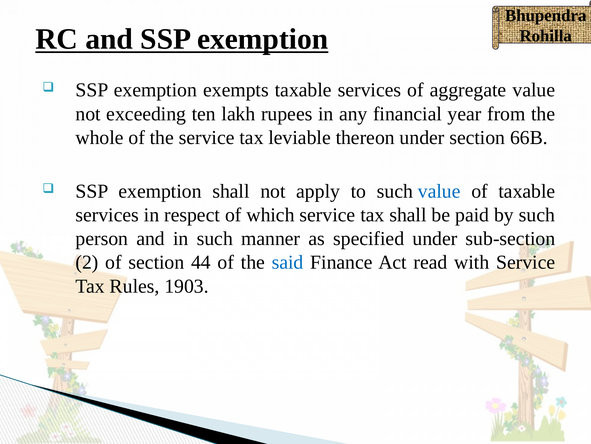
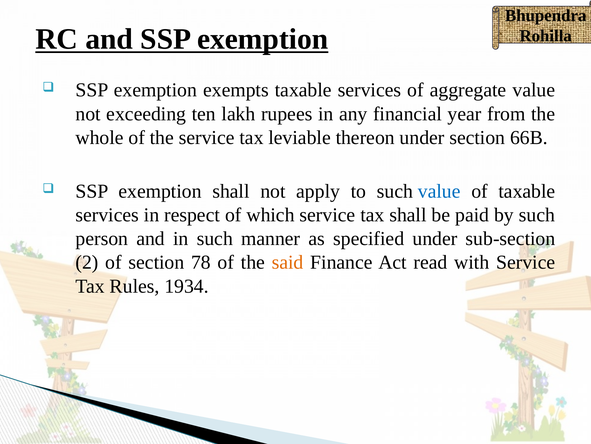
44: 44 -> 78 (201, 262)
said colour: blue -> orange (288, 262)
1903: 1903 -> 1934 (187, 286)
